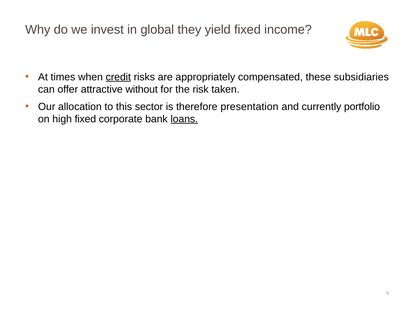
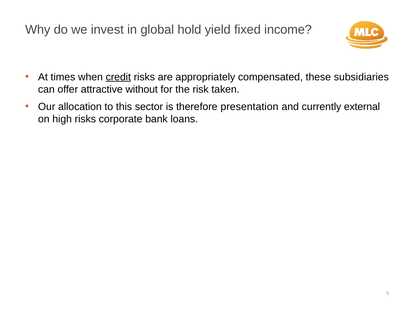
they: they -> hold (189, 30)
portfolio: portfolio -> external (362, 107)
high fixed: fixed -> risks (85, 119)
loans underline: present -> none (184, 119)
